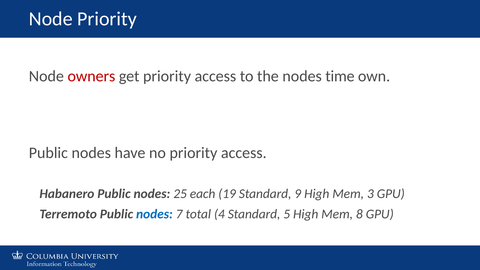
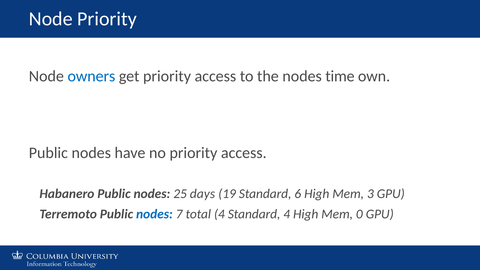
owners colour: red -> blue (91, 76)
each: each -> days (203, 194)
9: 9 -> 6 (298, 194)
Standard 5: 5 -> 4 (287, 214)
8: 8 -> 0 (359, 214)
